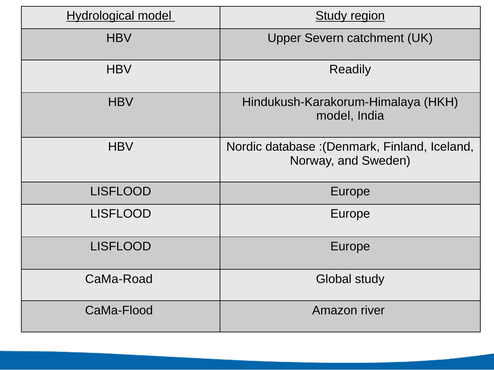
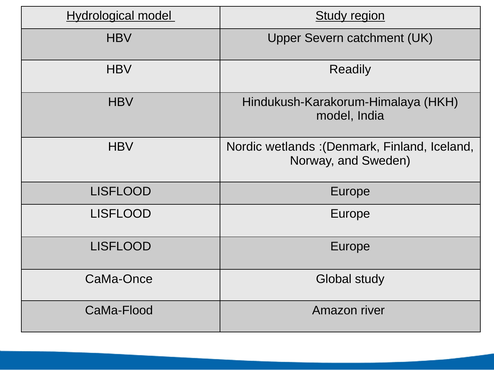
database: database -> wetlands (290, 147)
CaMa-Road: CaMa-Road -> CaMa-Once (119, 279)
